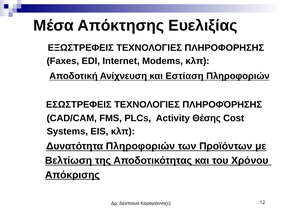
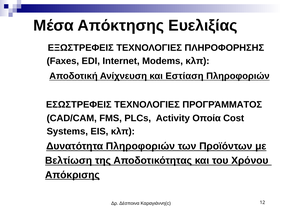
ΠΛΗΡΟΦΌΡΗΣΗΣ: ΠΛΗΡΟΦΌΡΗΣΗΣ -> ΠΡΟΓΡΆΜΜΑΤΟΣ (222, 104)
Θέσης: Θέσης -> Οποία (207, 118)
